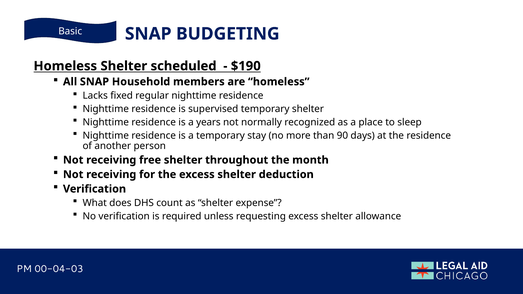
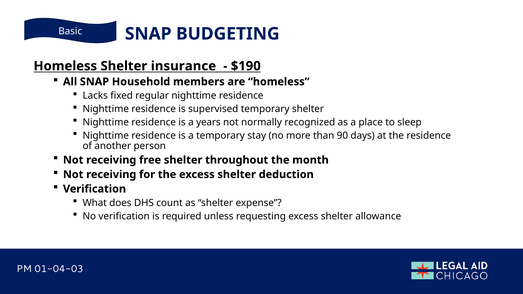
scheduled: scheduled -> insurance (183, 66)
00-04-03: 00-04-03 -> 01-04-03 (59, 269)
